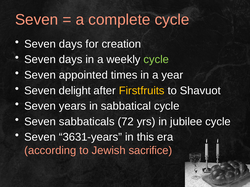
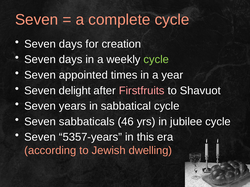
Firstfruits colour: yellow -> pink (142, 91)
72: 72 -> 46 (126, 122)
3631-years: 3631-years -> 5357-years (90, 137)
sacrifice: sacrifice -> dwelling (150, 151)
